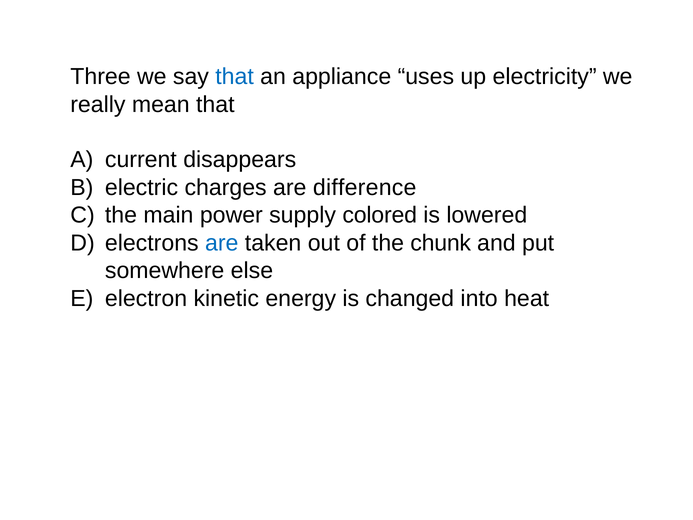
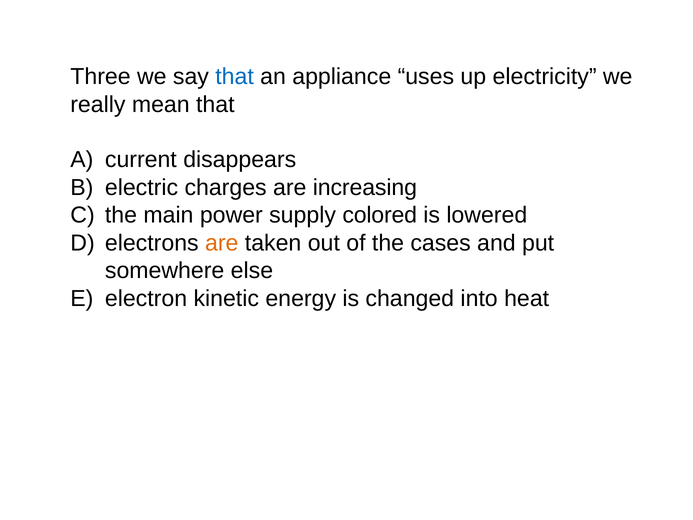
difference: difference -> increasing (365, 188)
are colour: blue -> orange (222, 243)
chunk: chunk -> cases (441, 243)
